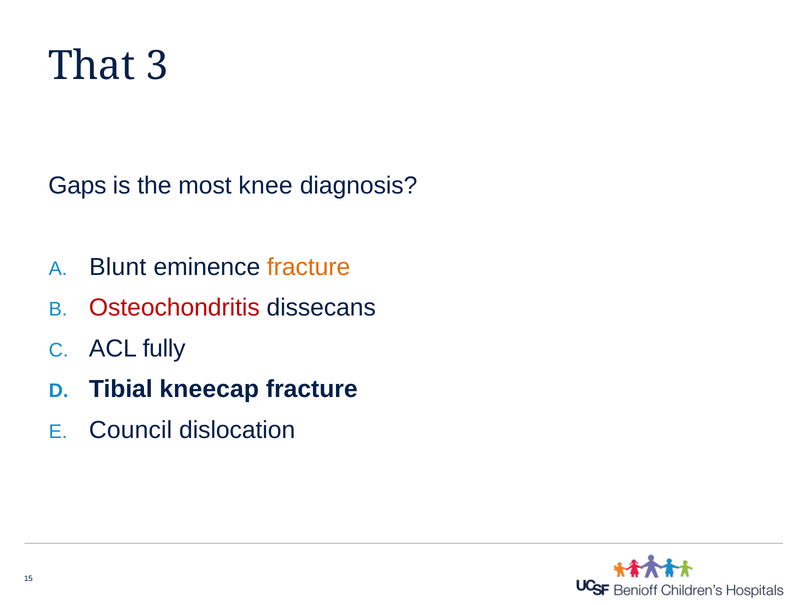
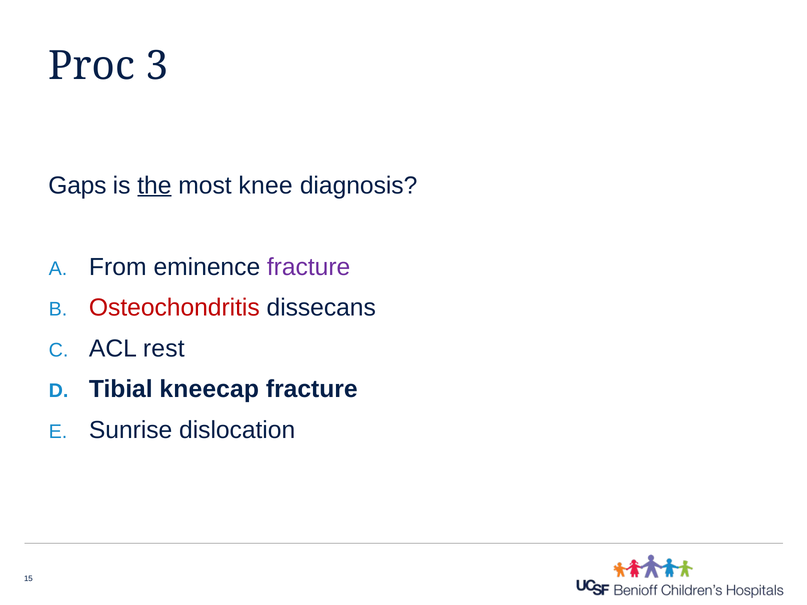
That: That -> Proc (92, 66)
the underline: none -> present (154, 185)
Blunt: Blunt -> From (118, 267)
fracture colour: orange -> purple (309, 267)
fully: fully -> rest (164, 349)
Council: Council -> Sunrise (131, 430)
